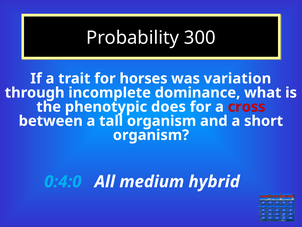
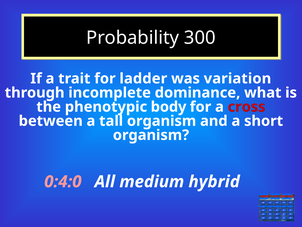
horses: horses -> ladder (143, 78)
does: does -> body (169, 107)
0:4:0 colour: light blue -> pink (63, 181)
